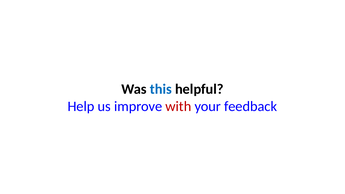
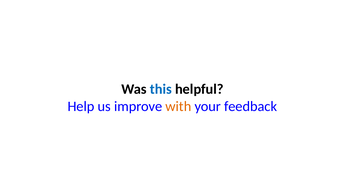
with colour: red -> orange (178, 106)
